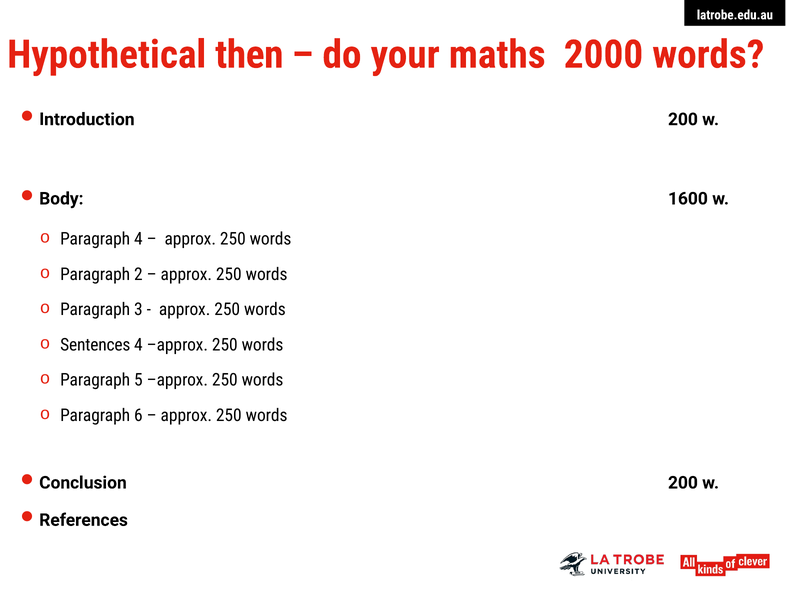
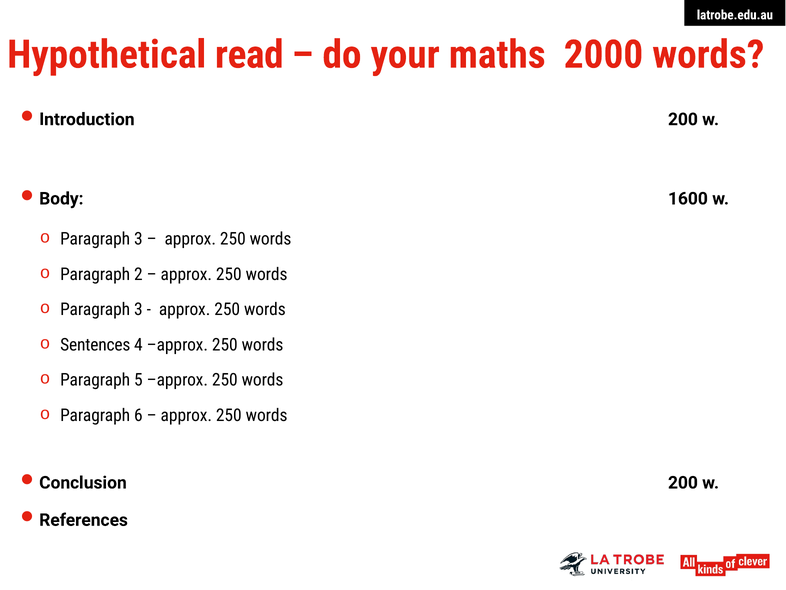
then: then -> read (249, 55)
4: 4 -> 3 (138, 239)
